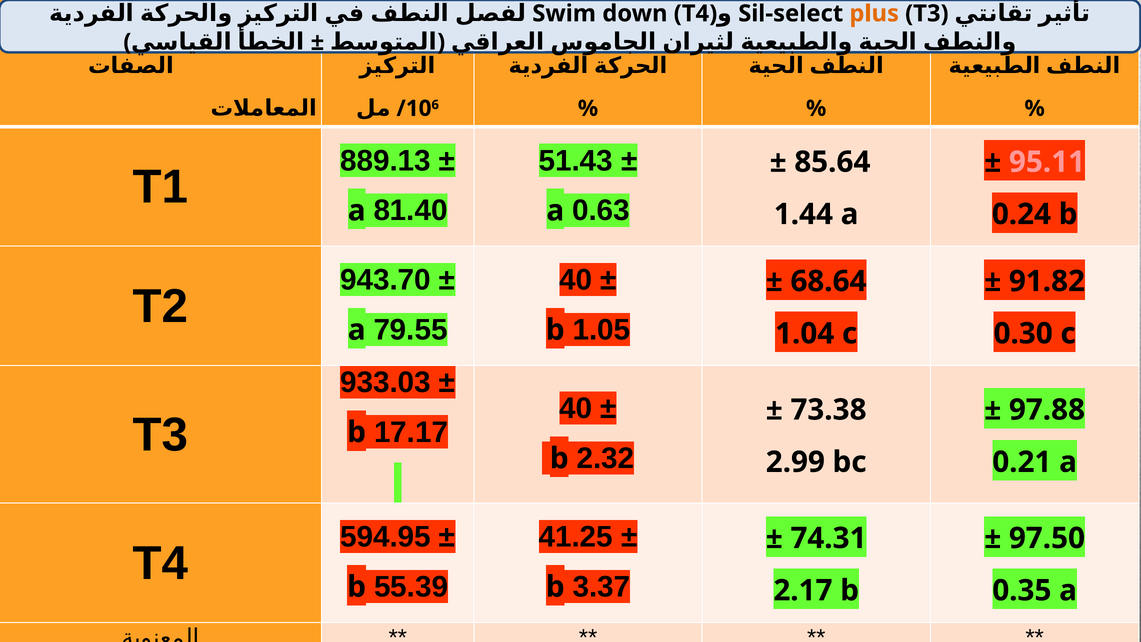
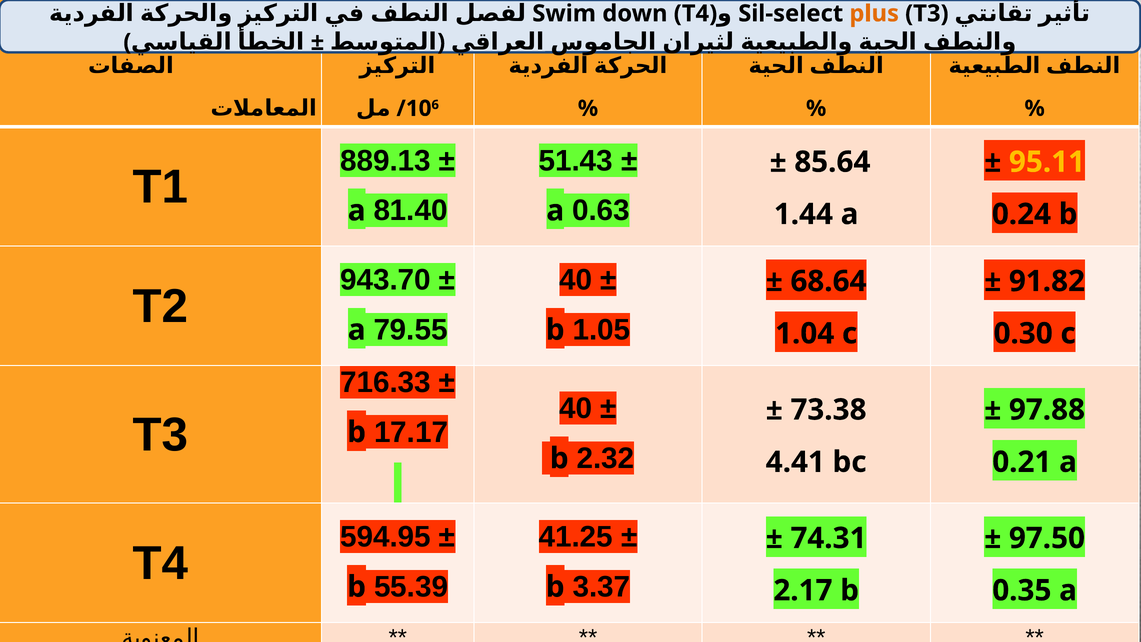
95.11 colour: pink -> yellow (1047, 162)
933.03: 933.03 -> 716.33 (386, 382)
2.99: 2.99 -> 4.41 (795, 462)
